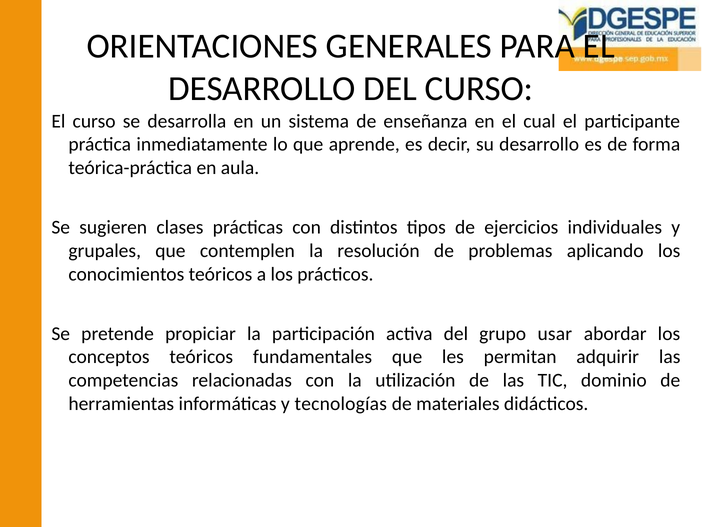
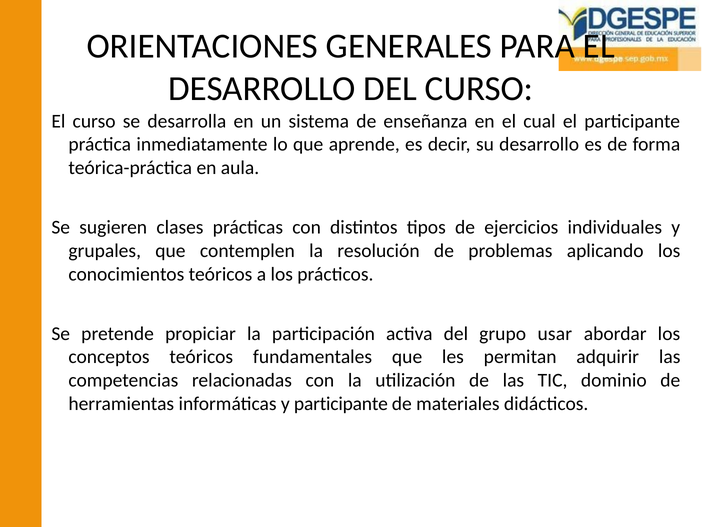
y tecnologías: tecnologías -> participante (341, 403)
